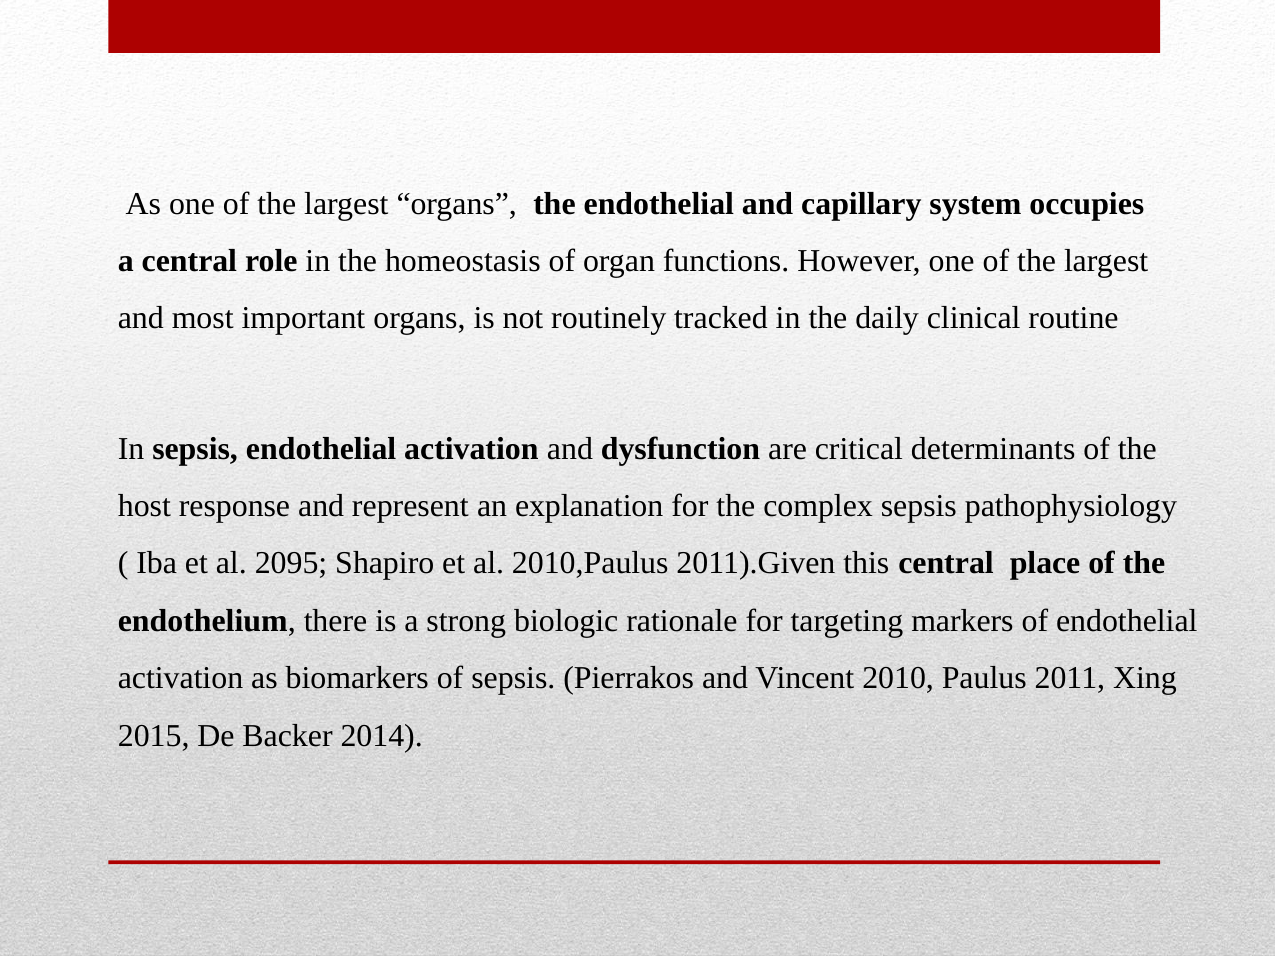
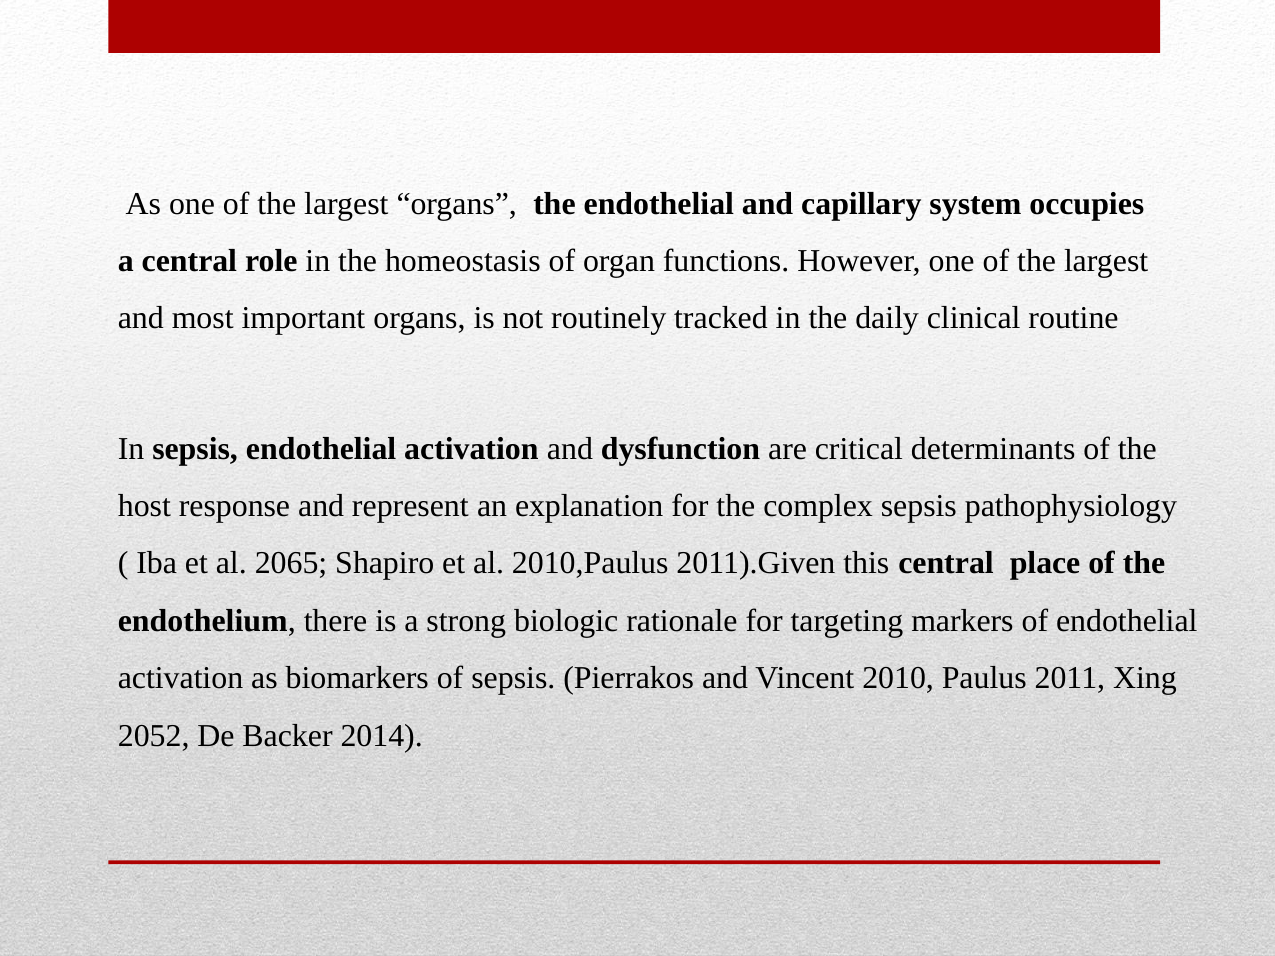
2095: 2095 -> 2065 (291, 564)
2015: 2015 -> 2052 (154, 736)
